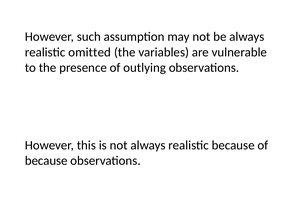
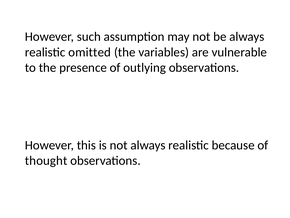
because: because -> thought (46, 160)
